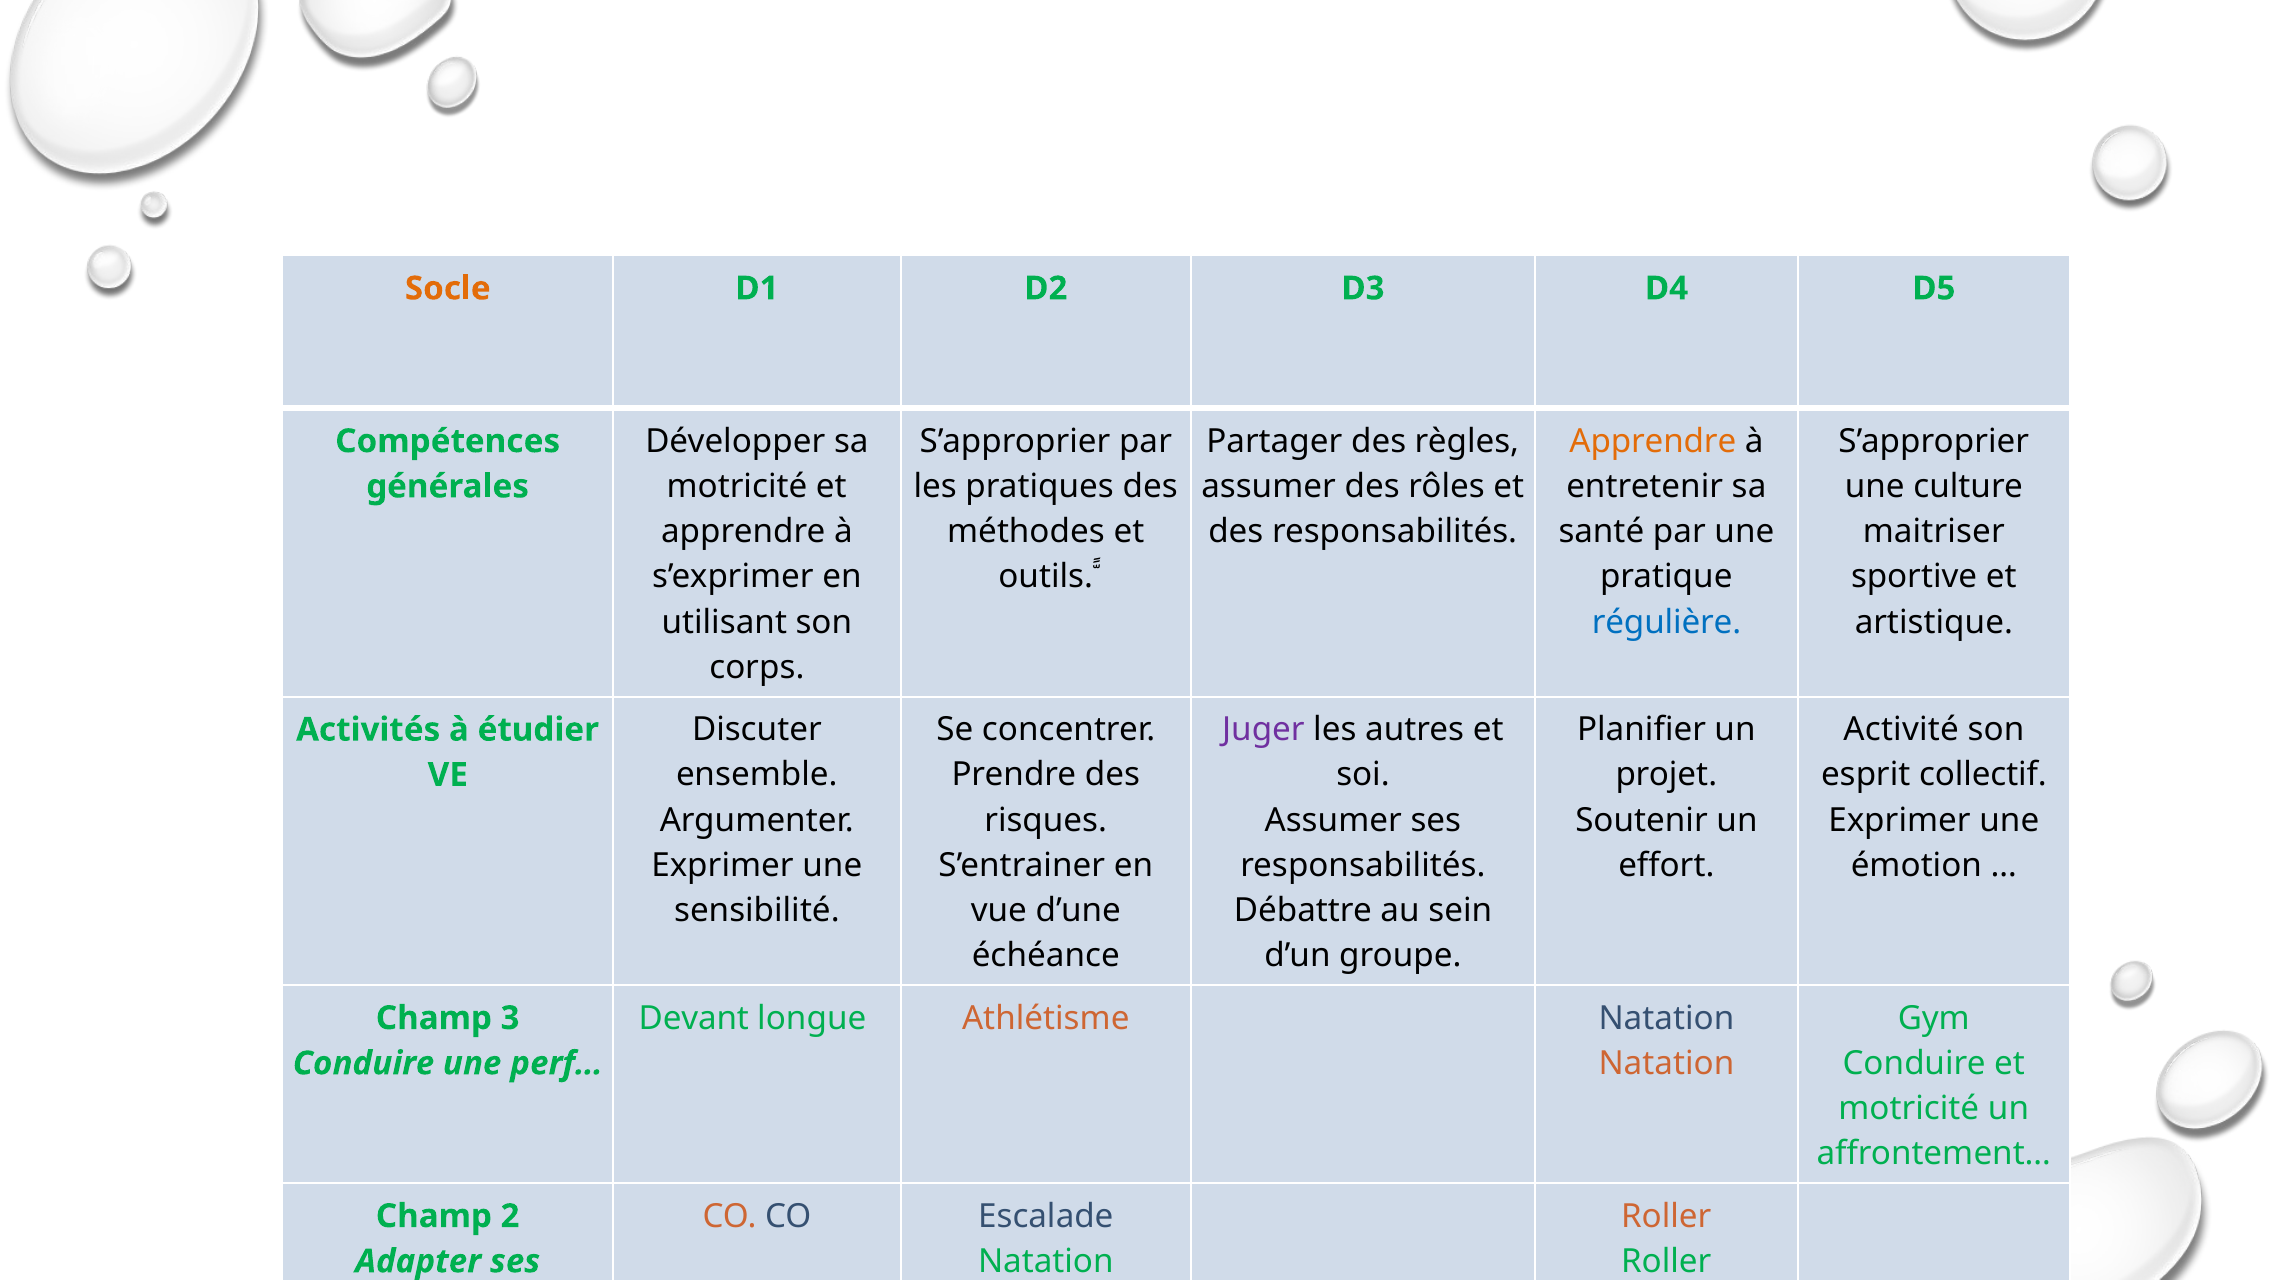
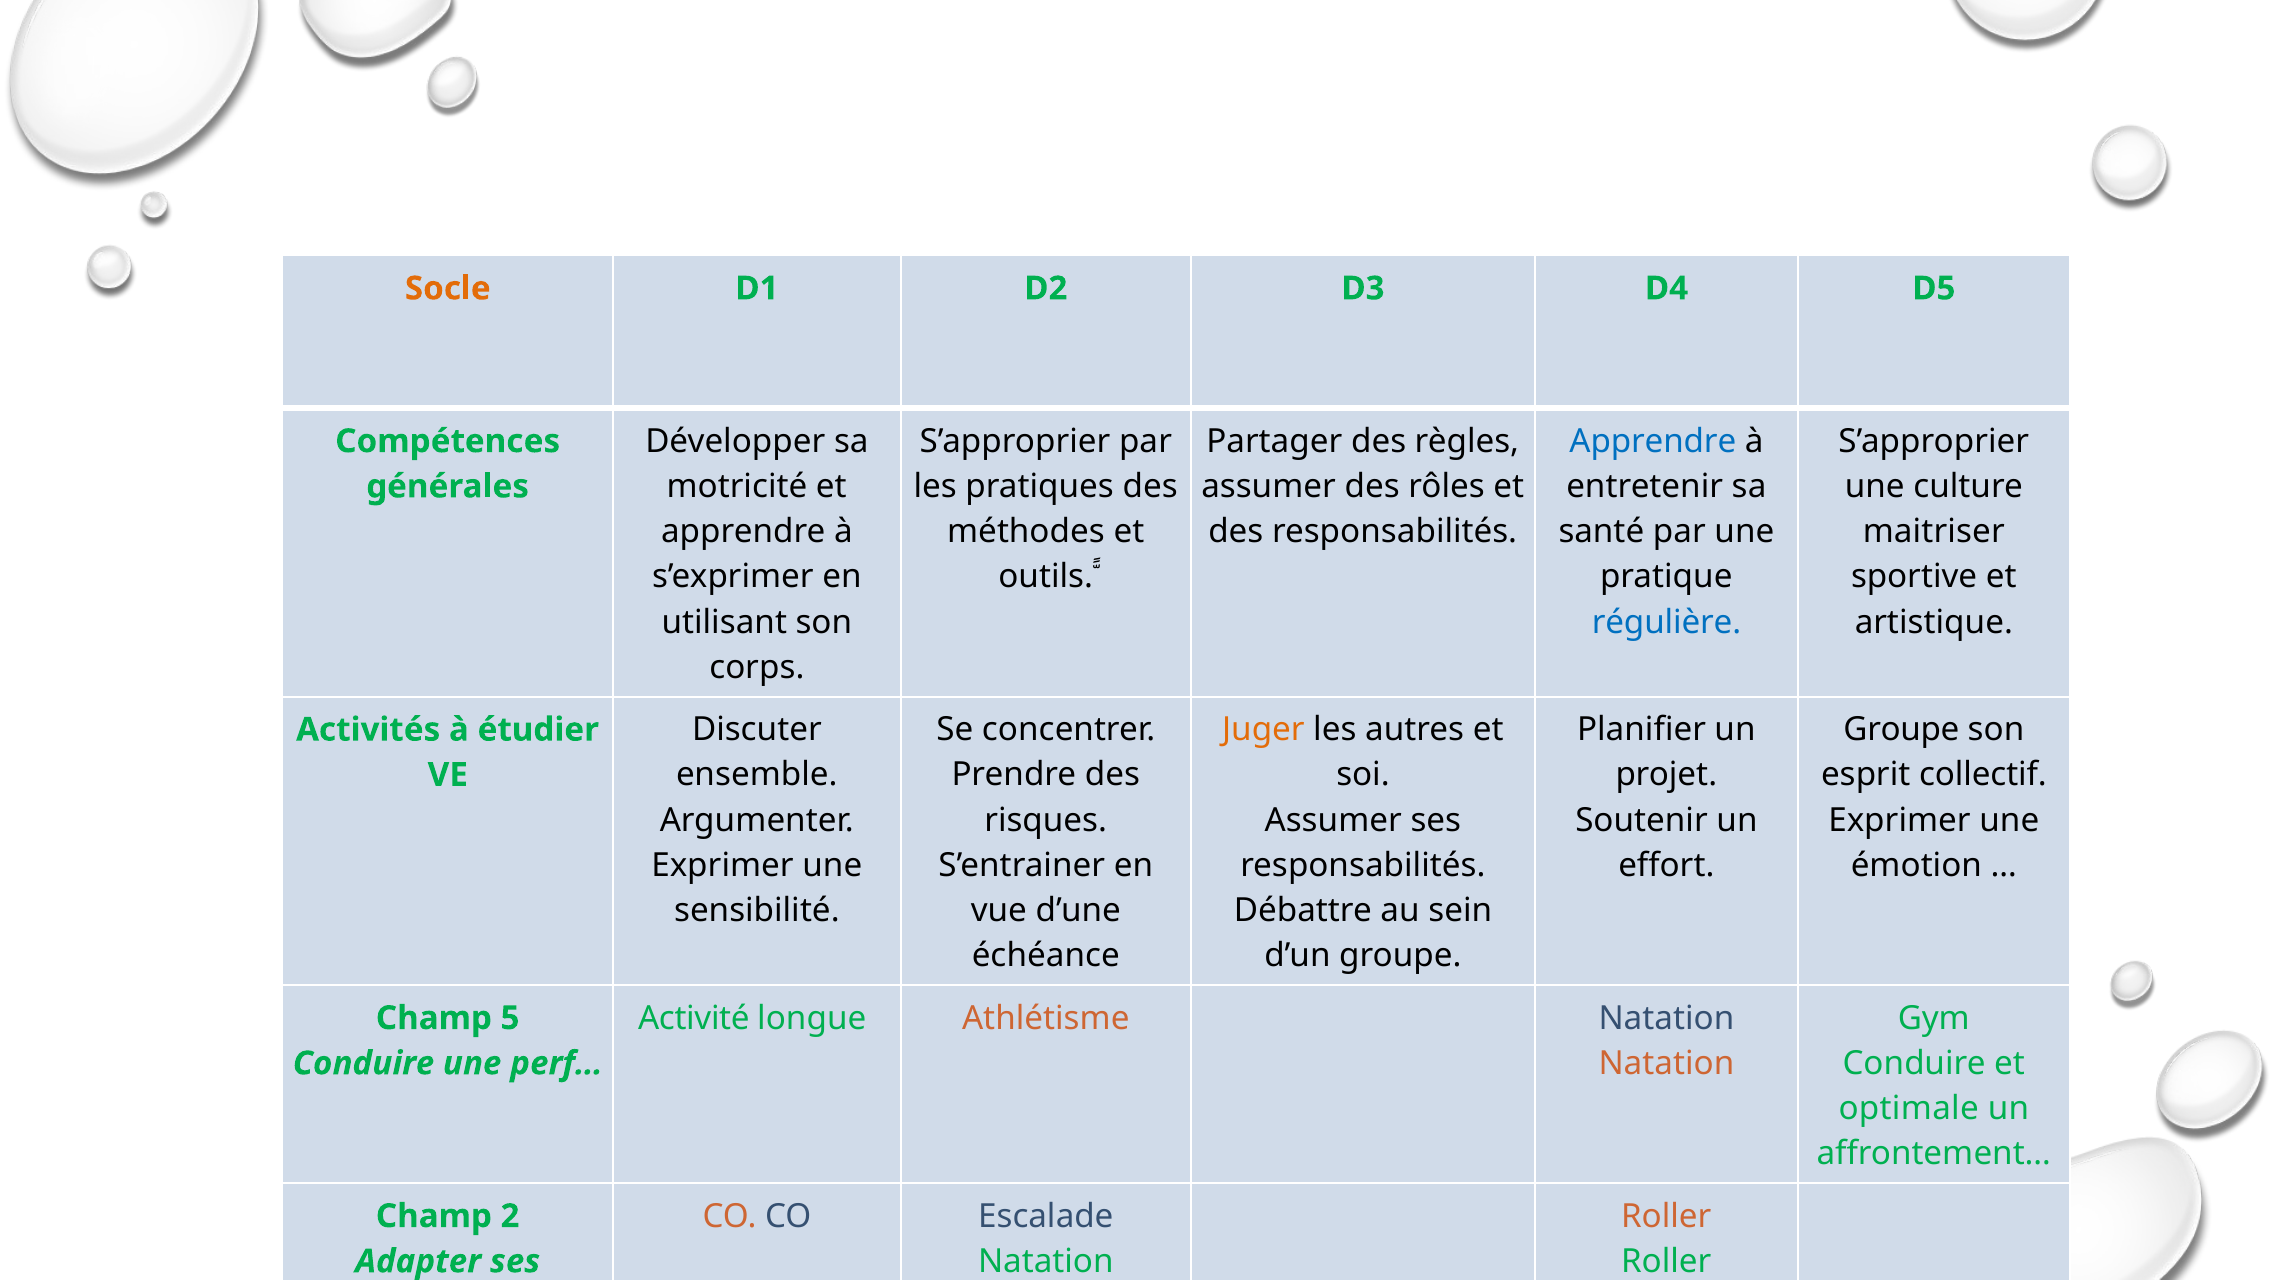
Apprendre colour: orange -> blue (1653, 441)
Juger colour: purple -> orange (1263, 730)
Activité: Activité -> Groupe (1901, 730)
Devant: Devant -> Activité (694, 1018)
3: 3 -> 5 (510, 1018)
motricité: motricité -> optimale (1909, 1109)
